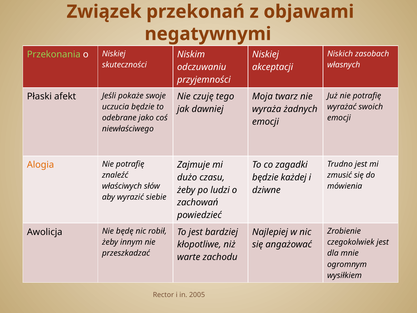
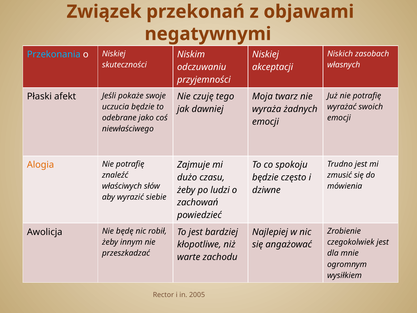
Przekonania colour: light green -> light blue (54, 55)
zagadki: zagadki -> spokoju (292, 165)
każdej: każdej -> często (294, 177)
